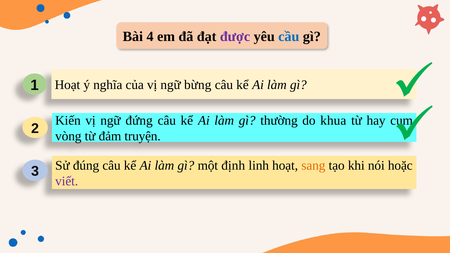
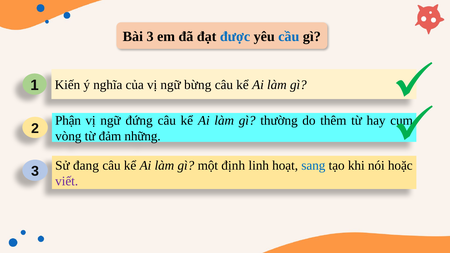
Bài 4: 4 -> 3 (150, 37)
được colour: purple -> blue (235, 37)
Hoạt: Hoạt -> Kiến (67, 85)
Kiến: Kiến -> Phận (68, 121)
khua: khua -> thêm (333, 121)
truyện: truyện -> những (143, 136)
đúng: đúng -> đang (86, 166)
sang colour: orange -> blue (313, 166)
